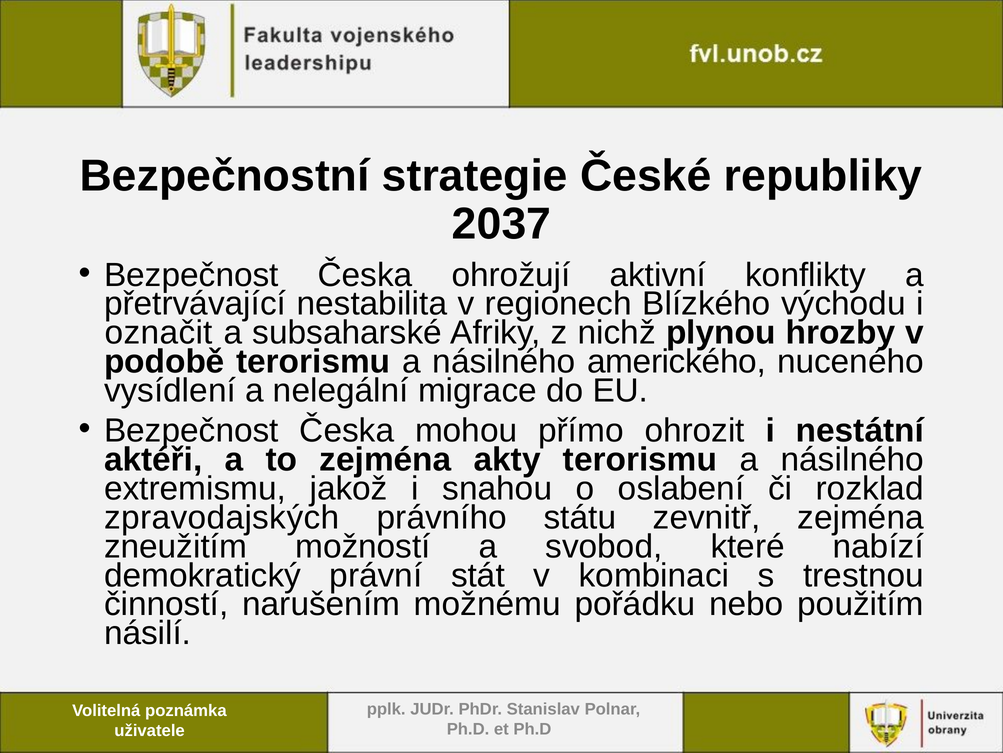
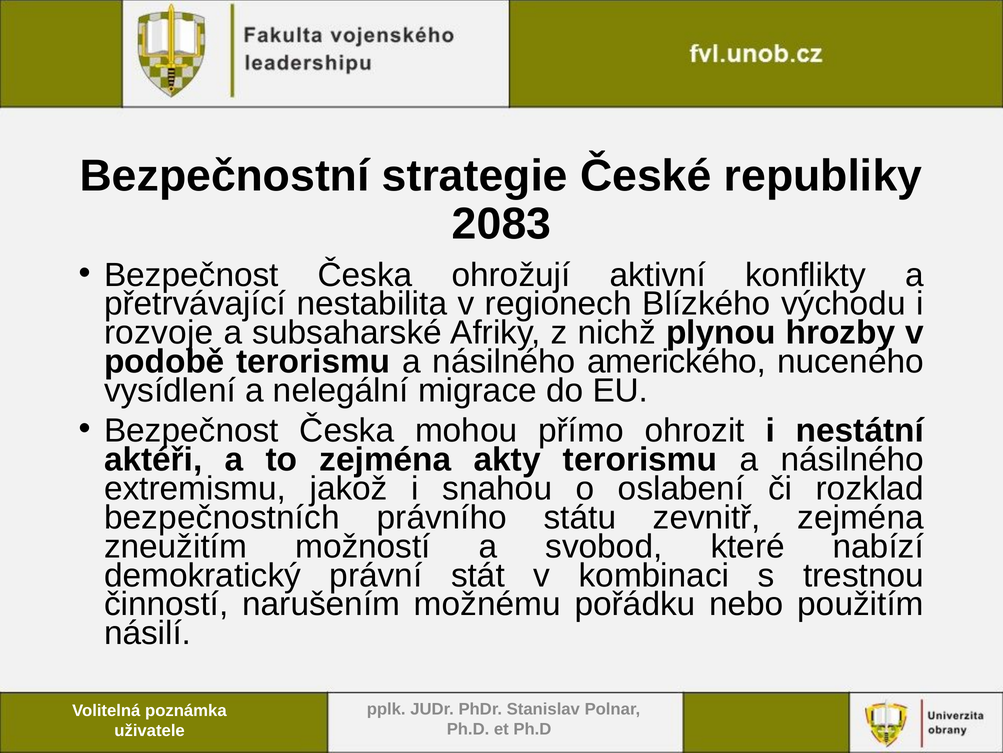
2037: 2037 -> 2083 (502, 224)
označit: označit -> rozvoje (159, 333)
zpravodajských: zpravodajských -> bezpečnostních (222, 517)
